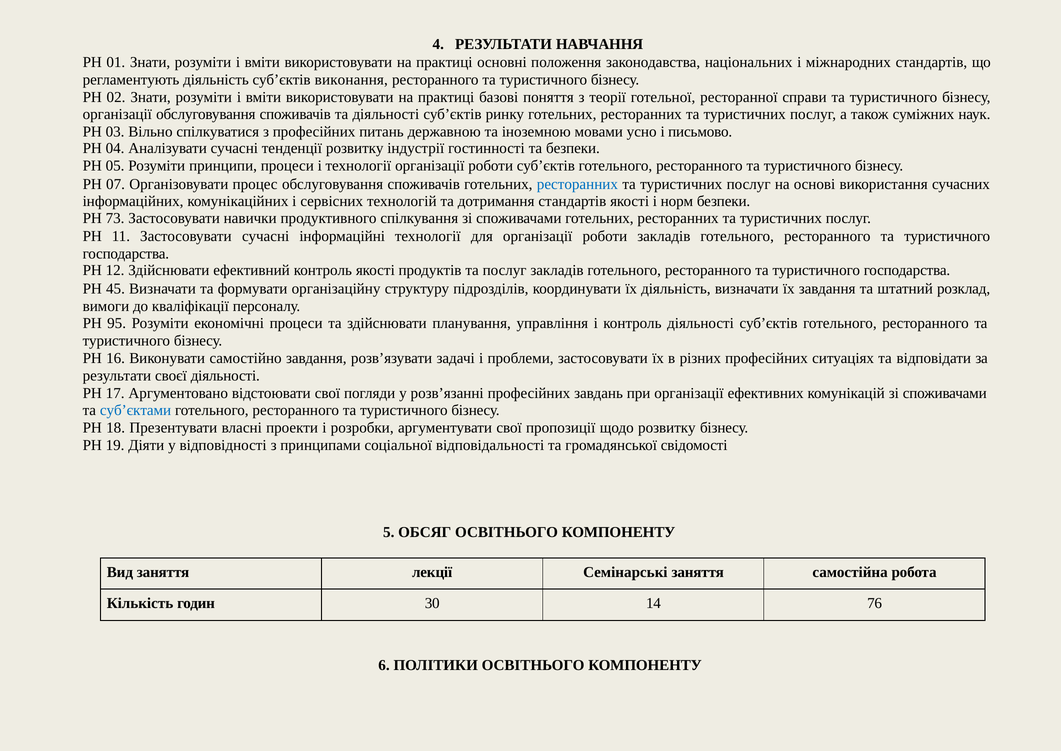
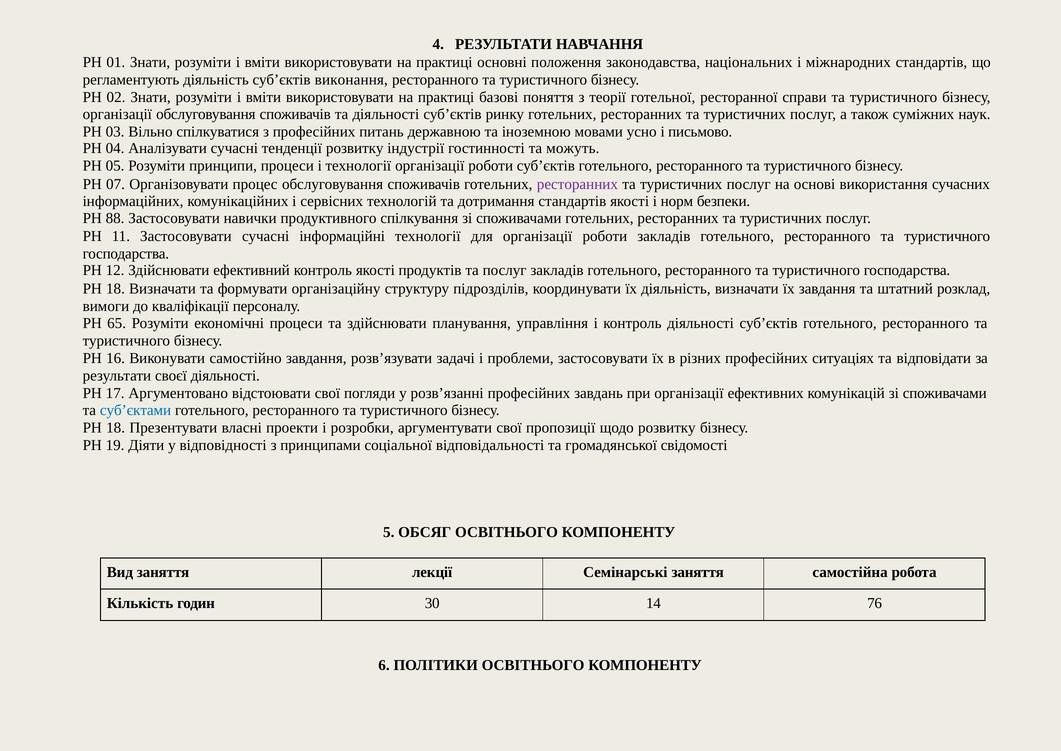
та безпеки: безпеки -> можуть (573, 148)
ресторанних colour: blue -> purple (577, 184)
73: 73 -> 88 (115, 218)
45: 45 -> 18 (115, 288)
95: 95 -> 65 (117, 323)
